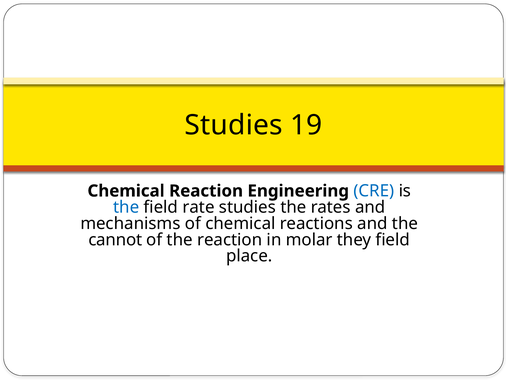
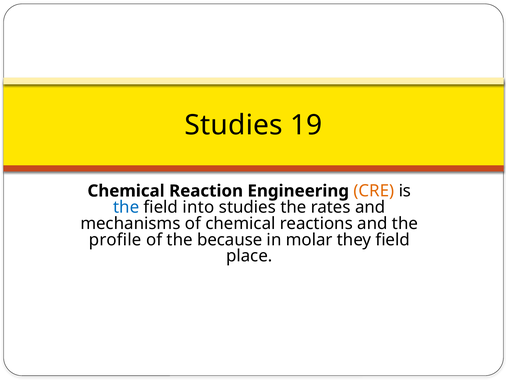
CRE colour: blue -> orange (374, 191)
rate: rate -> into (198, 207)
cannot: cannot -> profile (115, 239)
the reaction: reaction -> because (230, 239)
